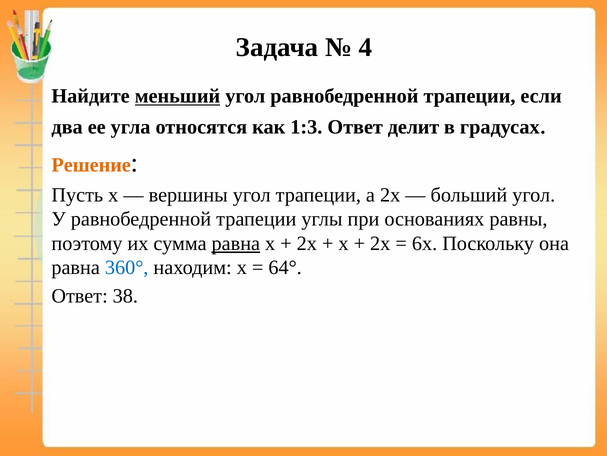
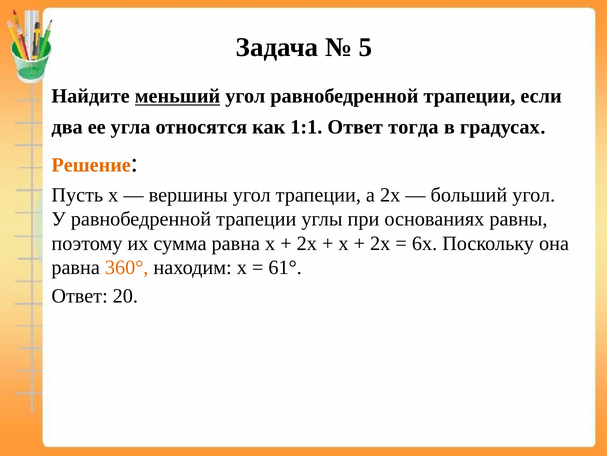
4: 4 -> 5 (366, 47)
1:3: 1:3 -> 1:1 (306, 127)
делит: делит -> тогда (413, 127)
равна underline: present -> none (236, 243)
360° colour: blue -> orange (127, 267)
64°: 64° -> 61° (285, 267)
38: 38 -> 20 (125, 296)
